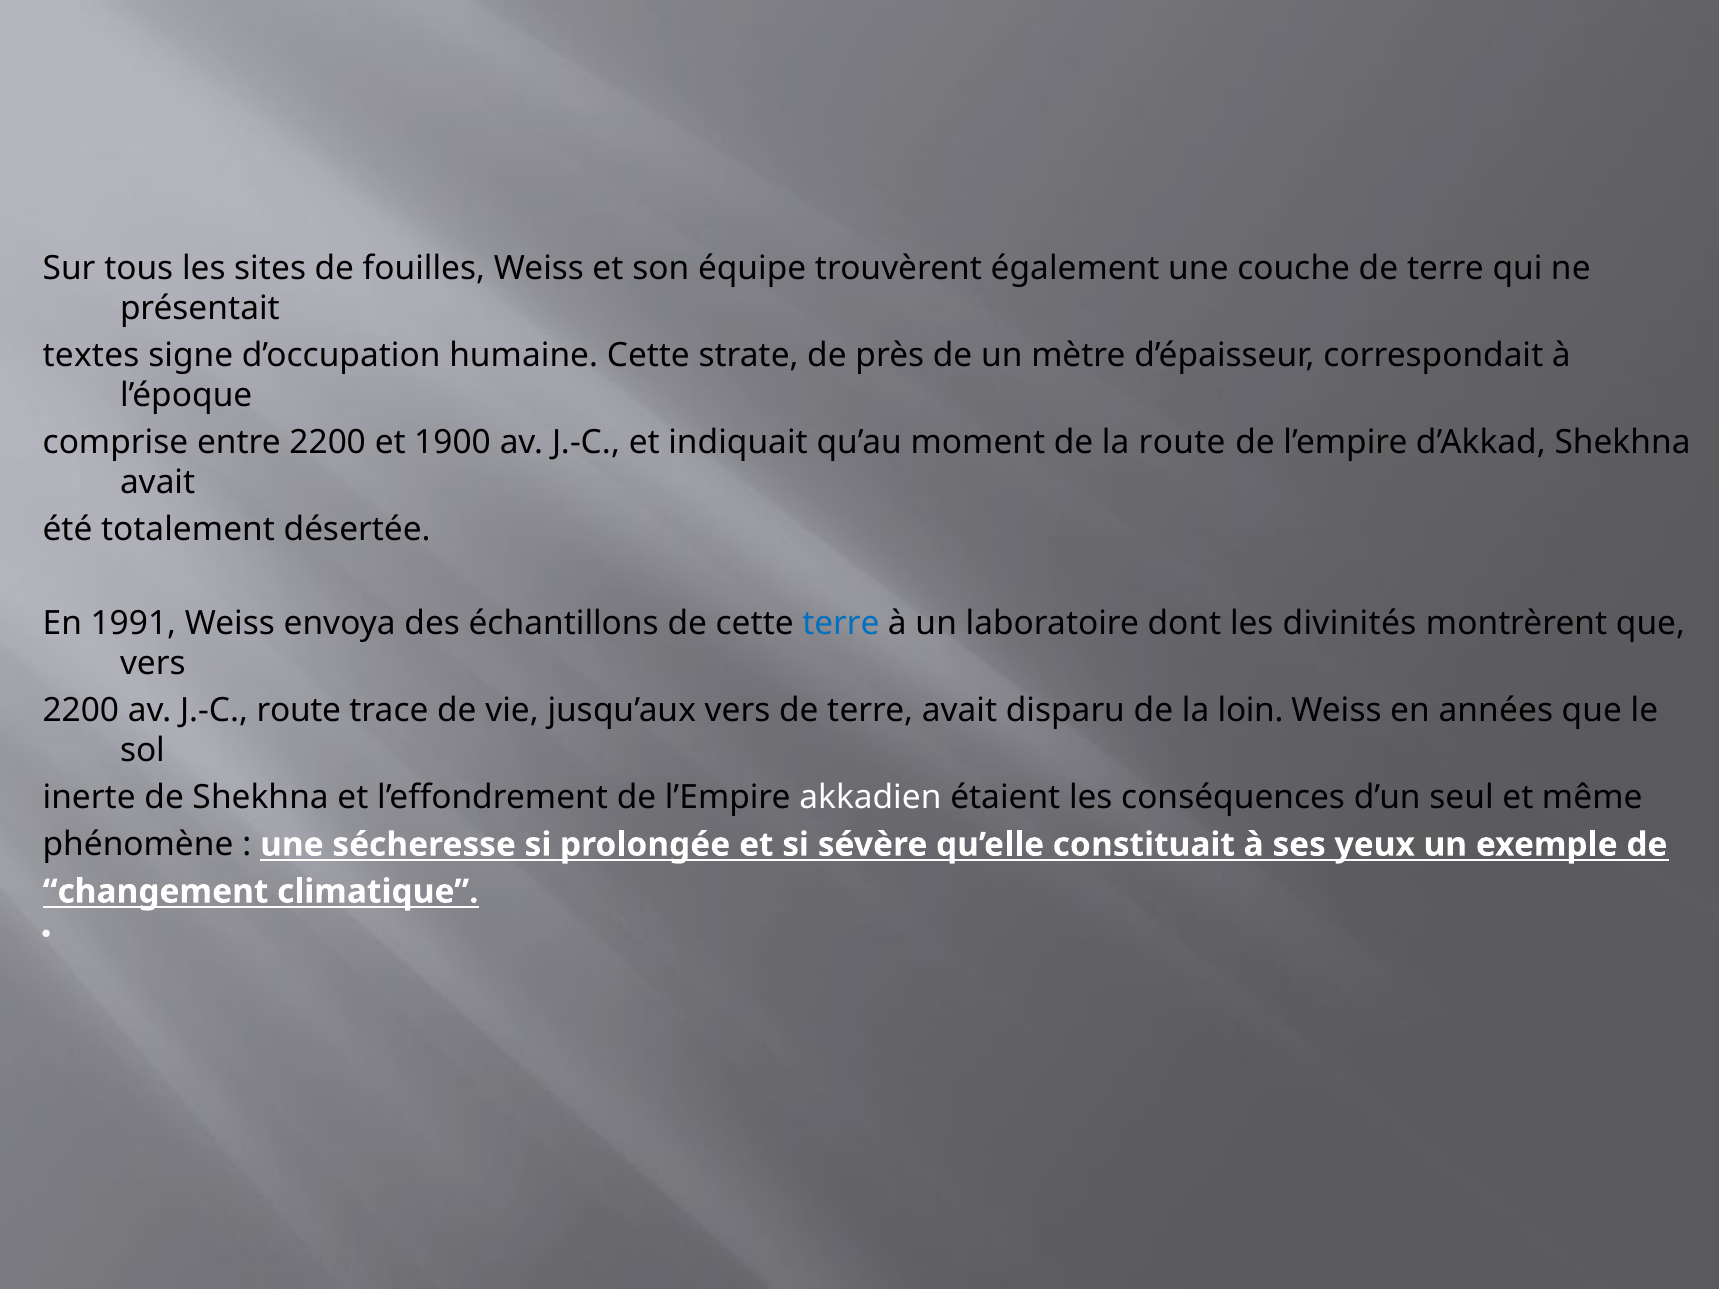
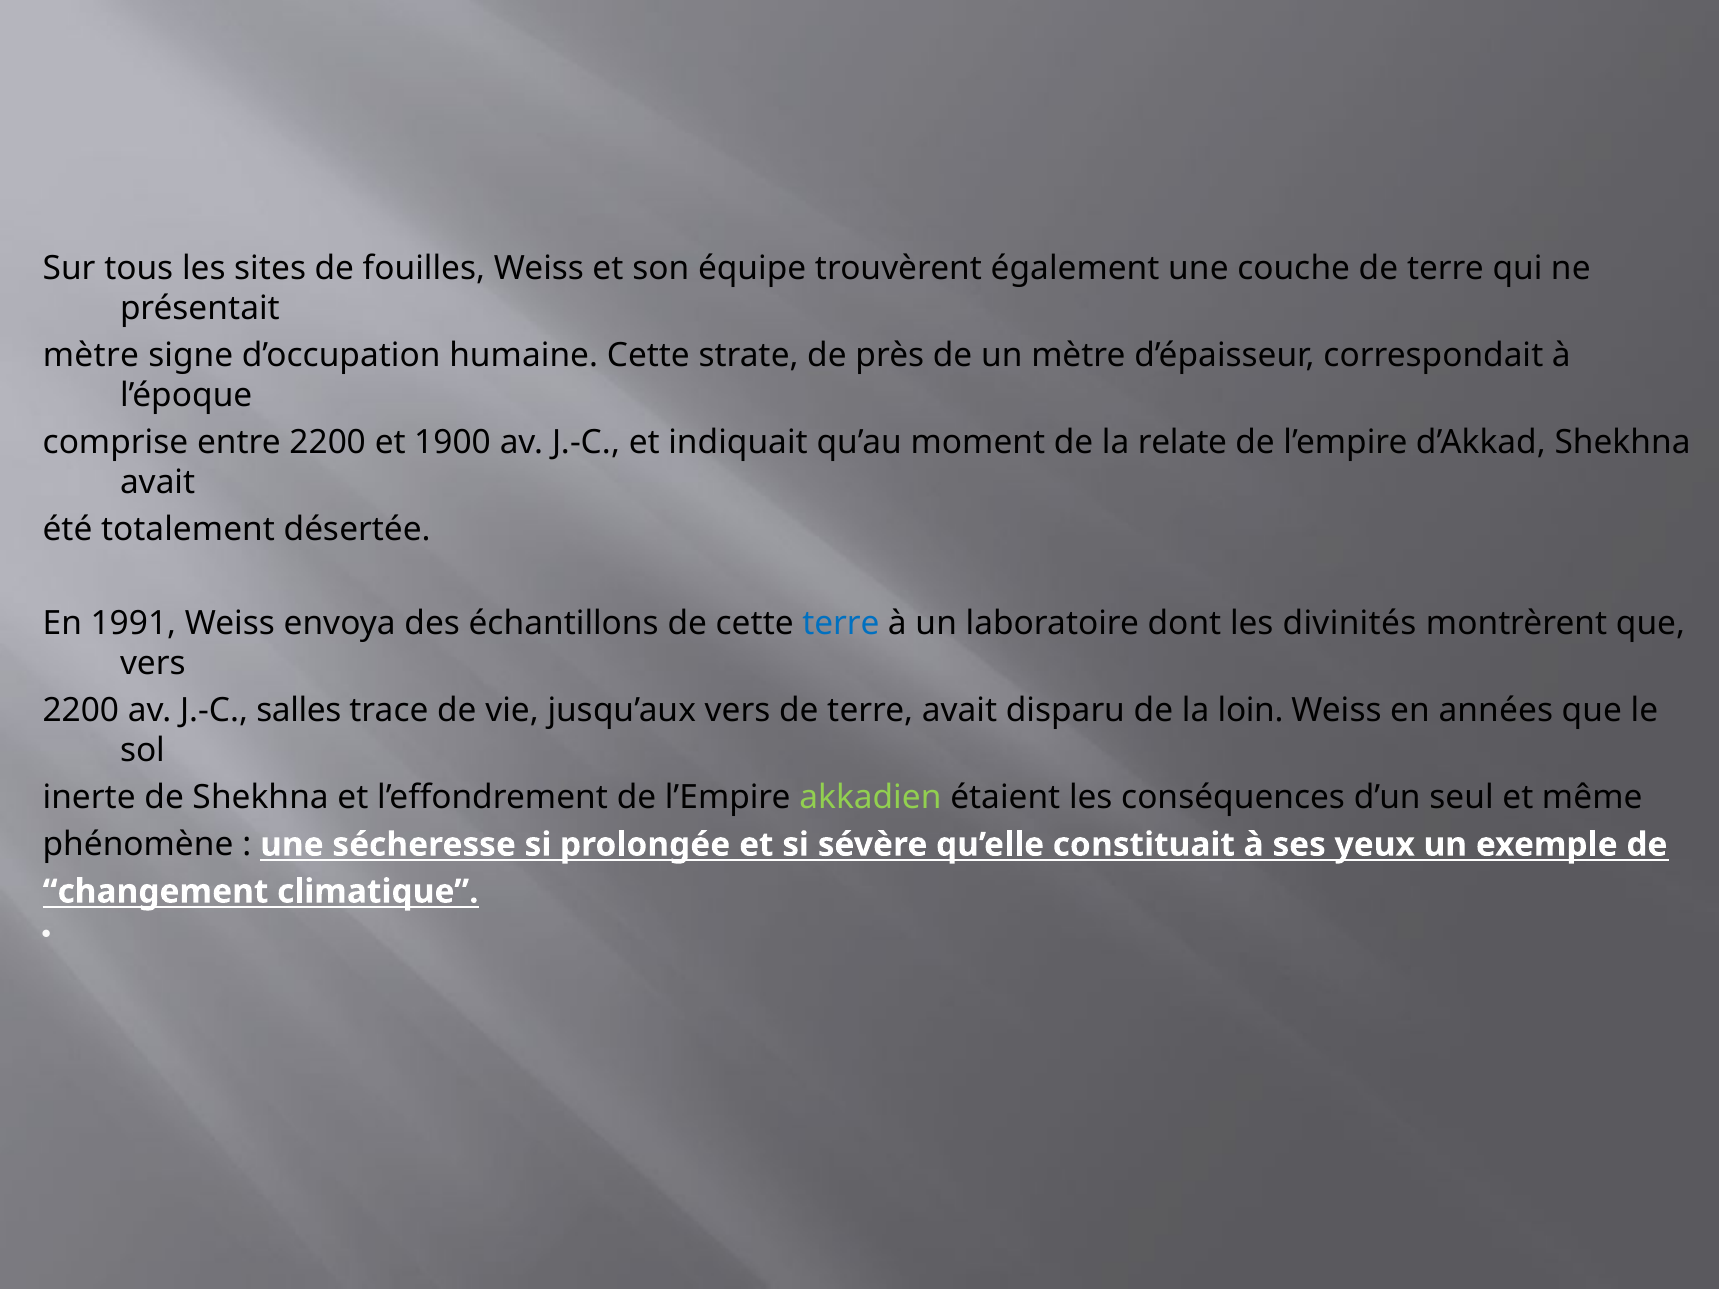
textes: textes -> mètre (91, 356)
la route: route -> relate (1182, 443)
J.-C route: route -> salles (299, 711)
akkadien colour: white -> light green (870, 798)
